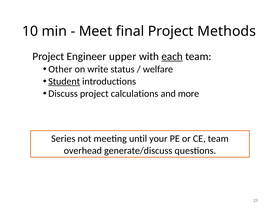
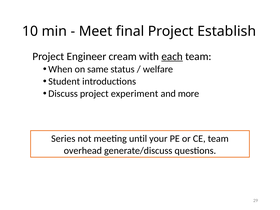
Methods: Methods -> Establish (227, 31)
upper: upper -> cream (123, 56)
Other: Other -> When (60, 69)
write: write -> same (98, 69)
Student underline: present -> none (64, 81)
calculations: calculations -> experiment (135, 94)
